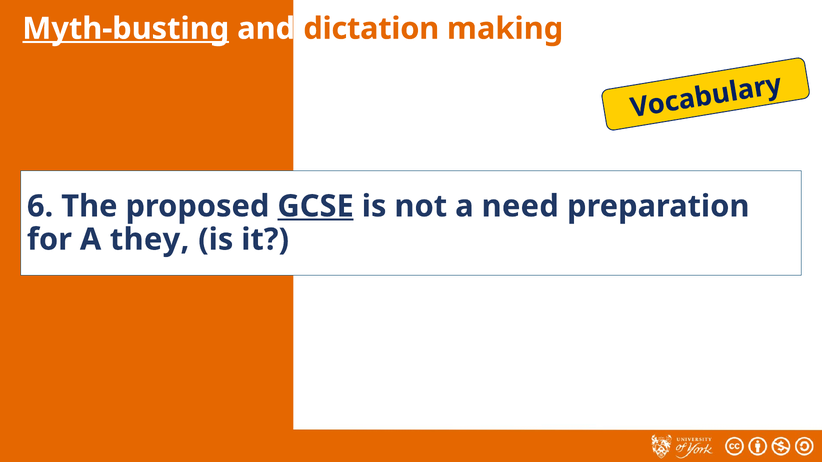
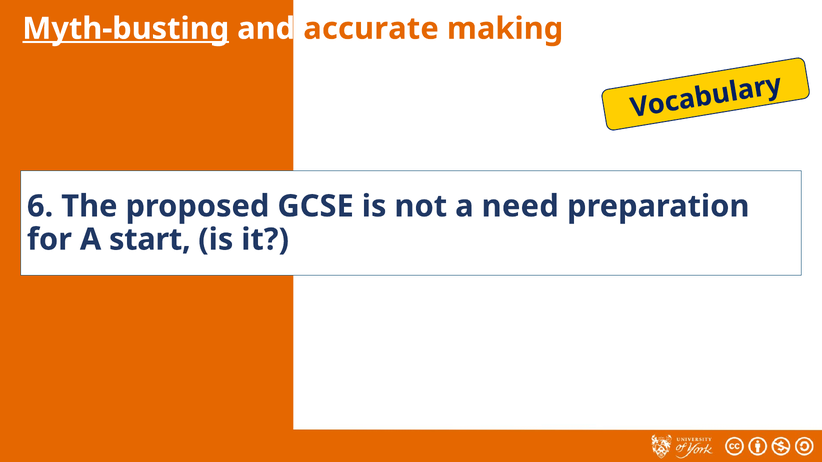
dictation: dictation -> accurate (371, 29)
GCSE underline: present -> none (316, 206)
they: they -> start (150, 240)
